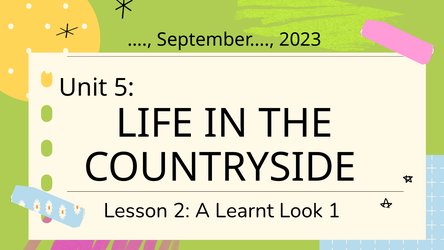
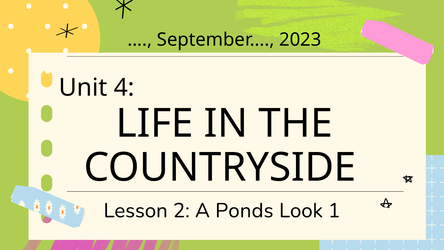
5: 5 -> 4 (124, 87)
Learnt: Learnt -> Ponds (244, 210)
